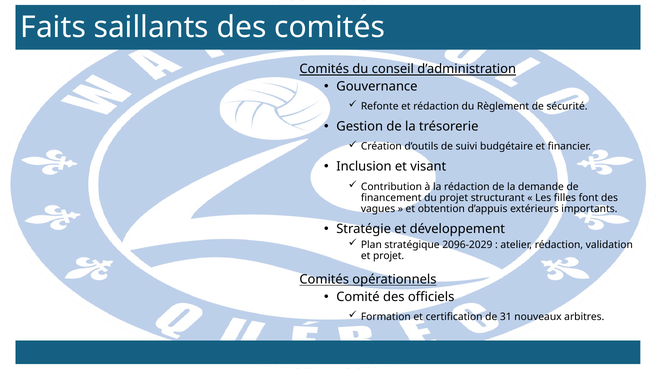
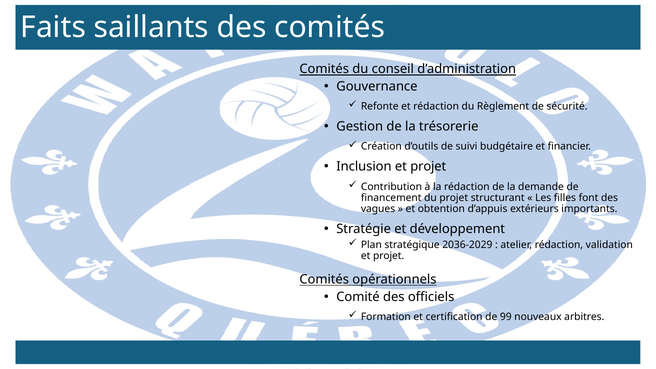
Inclusion et visant: visant -> projet (428, 167)
2096-2029: 2096-2029 -> 2036-2029 (467, 245)
31: 31 -> 99 (506, 317)
